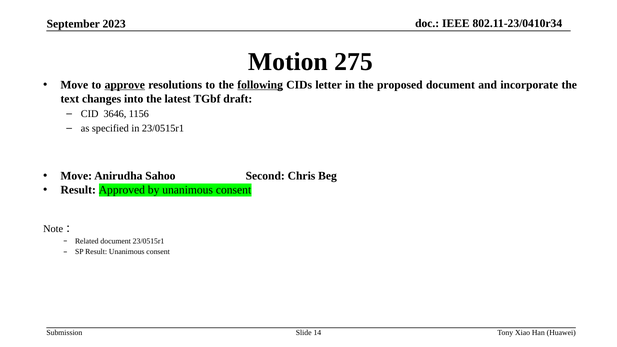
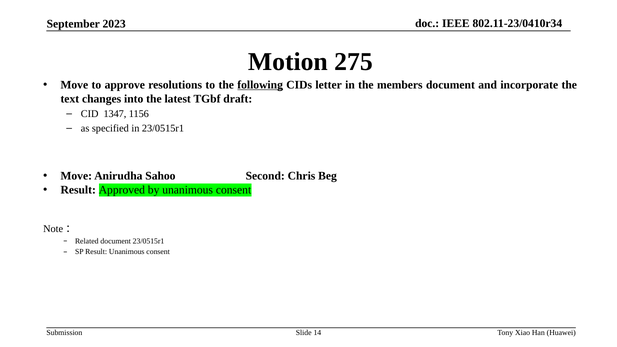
approve underline: present -> none (125, 85)
proposed: proposed -> members (400, 85)
3646: 3646 -> 1347 (115, 114)
